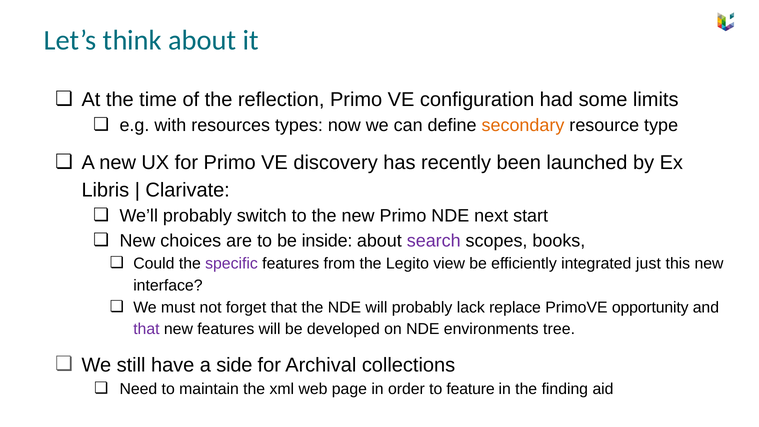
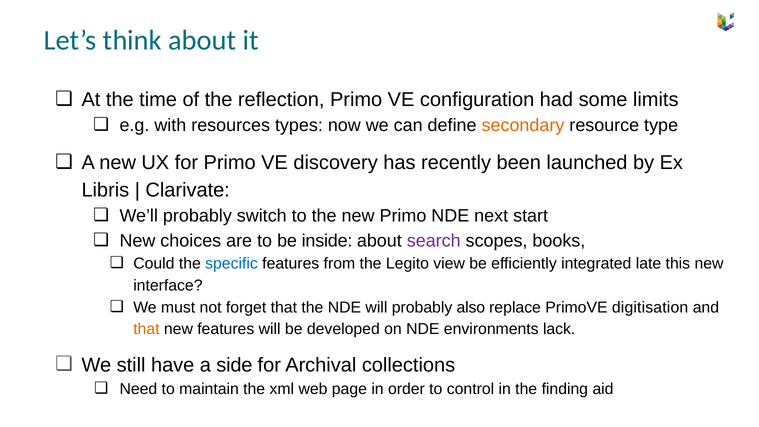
specific colour: purple -> blue (232, 264)
just: just -> late (648, 264)
lack: lack -> also (471, 307)
opportunity: opportunity -> digitisation (650, 307)
that colour: purple -> orange (146, 329)
tree: tree -> lack (559, 329)
feature: feature -> control (470, 389)
